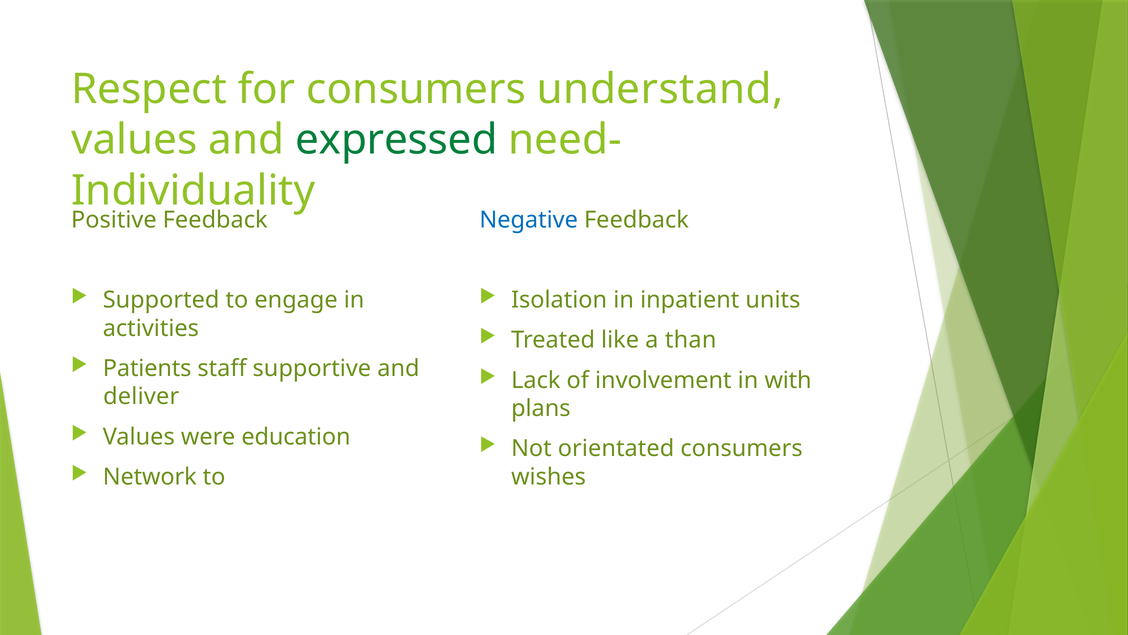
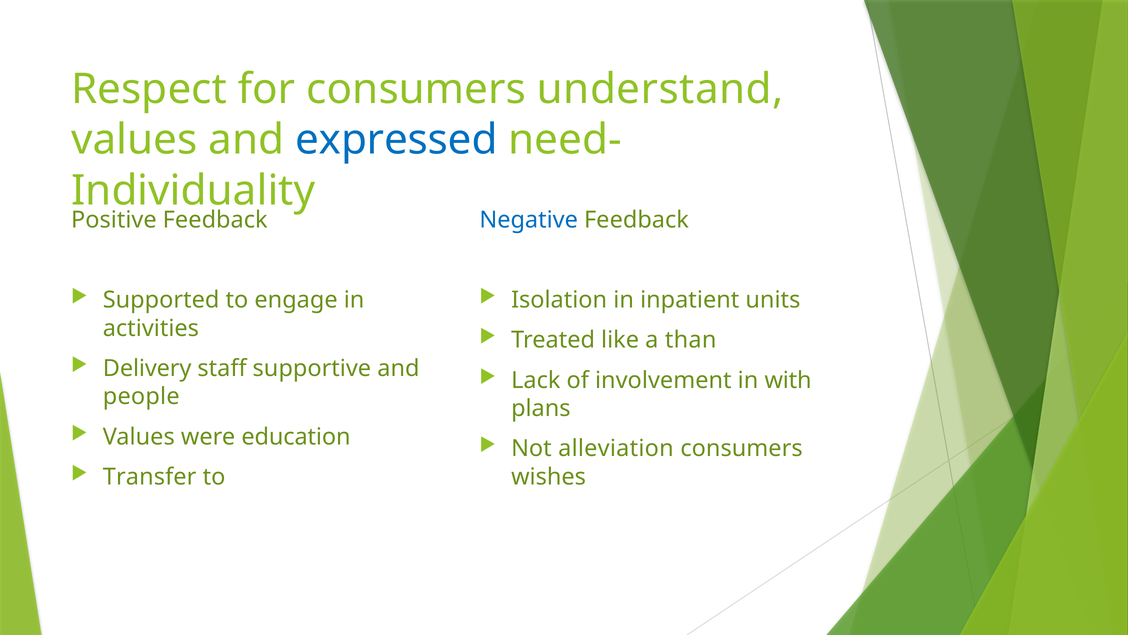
expressed colour: green -> blue (396, 140)
Patients: Patients -> Delivery (147, 368)
deliver: deliver -> people (141, 396)
orientated: orientated -> alleviation (616, 448)
Network: Network -> Transfer (150, 476)
